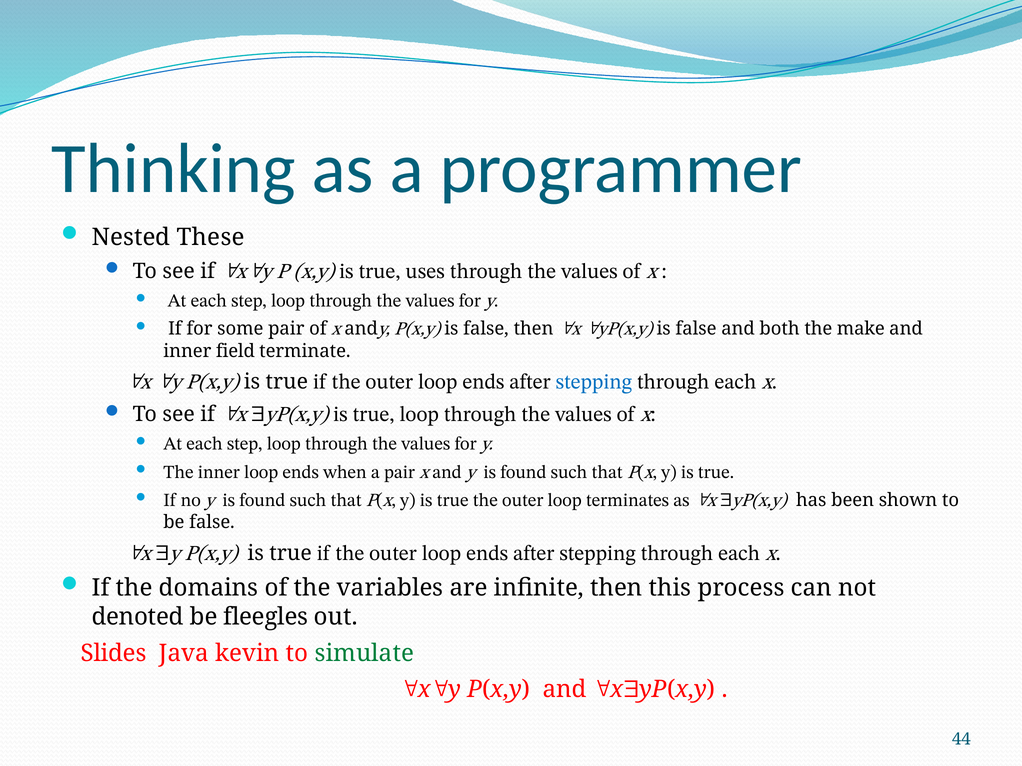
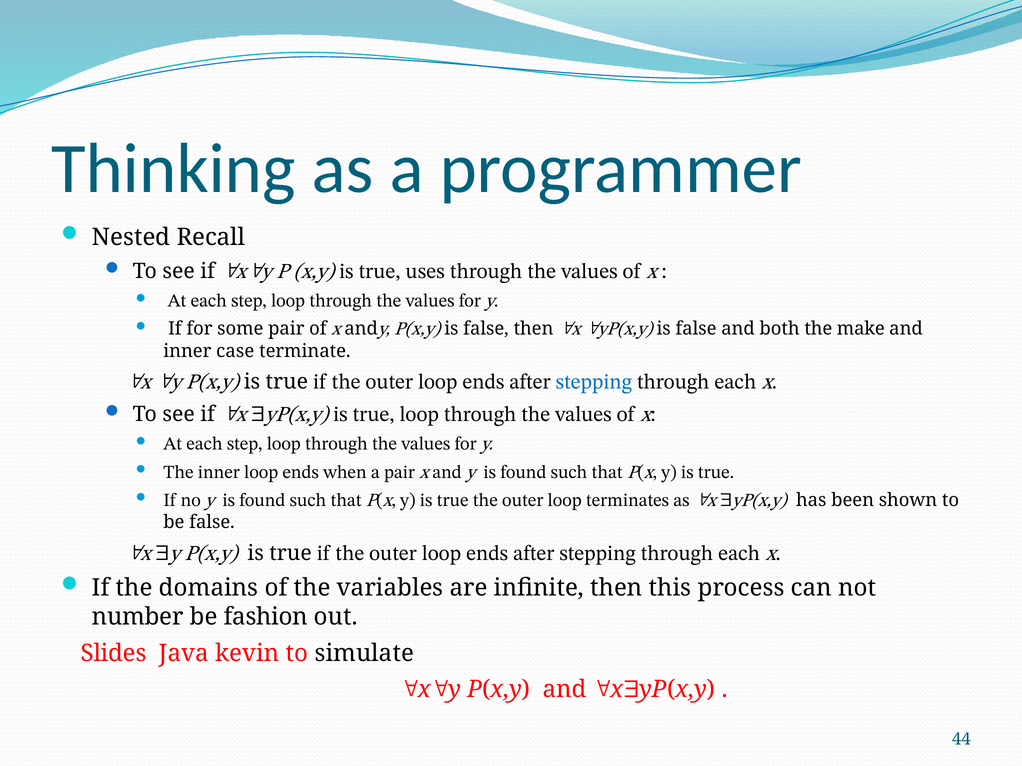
These: These -> Recall (211, 238)
field: field -> case (235, 351)
denoted: denoted -> number (138, 617)
fleegles: fleegles -> fashion (266, 617)
simulate colour: green -> black (364, 654)
